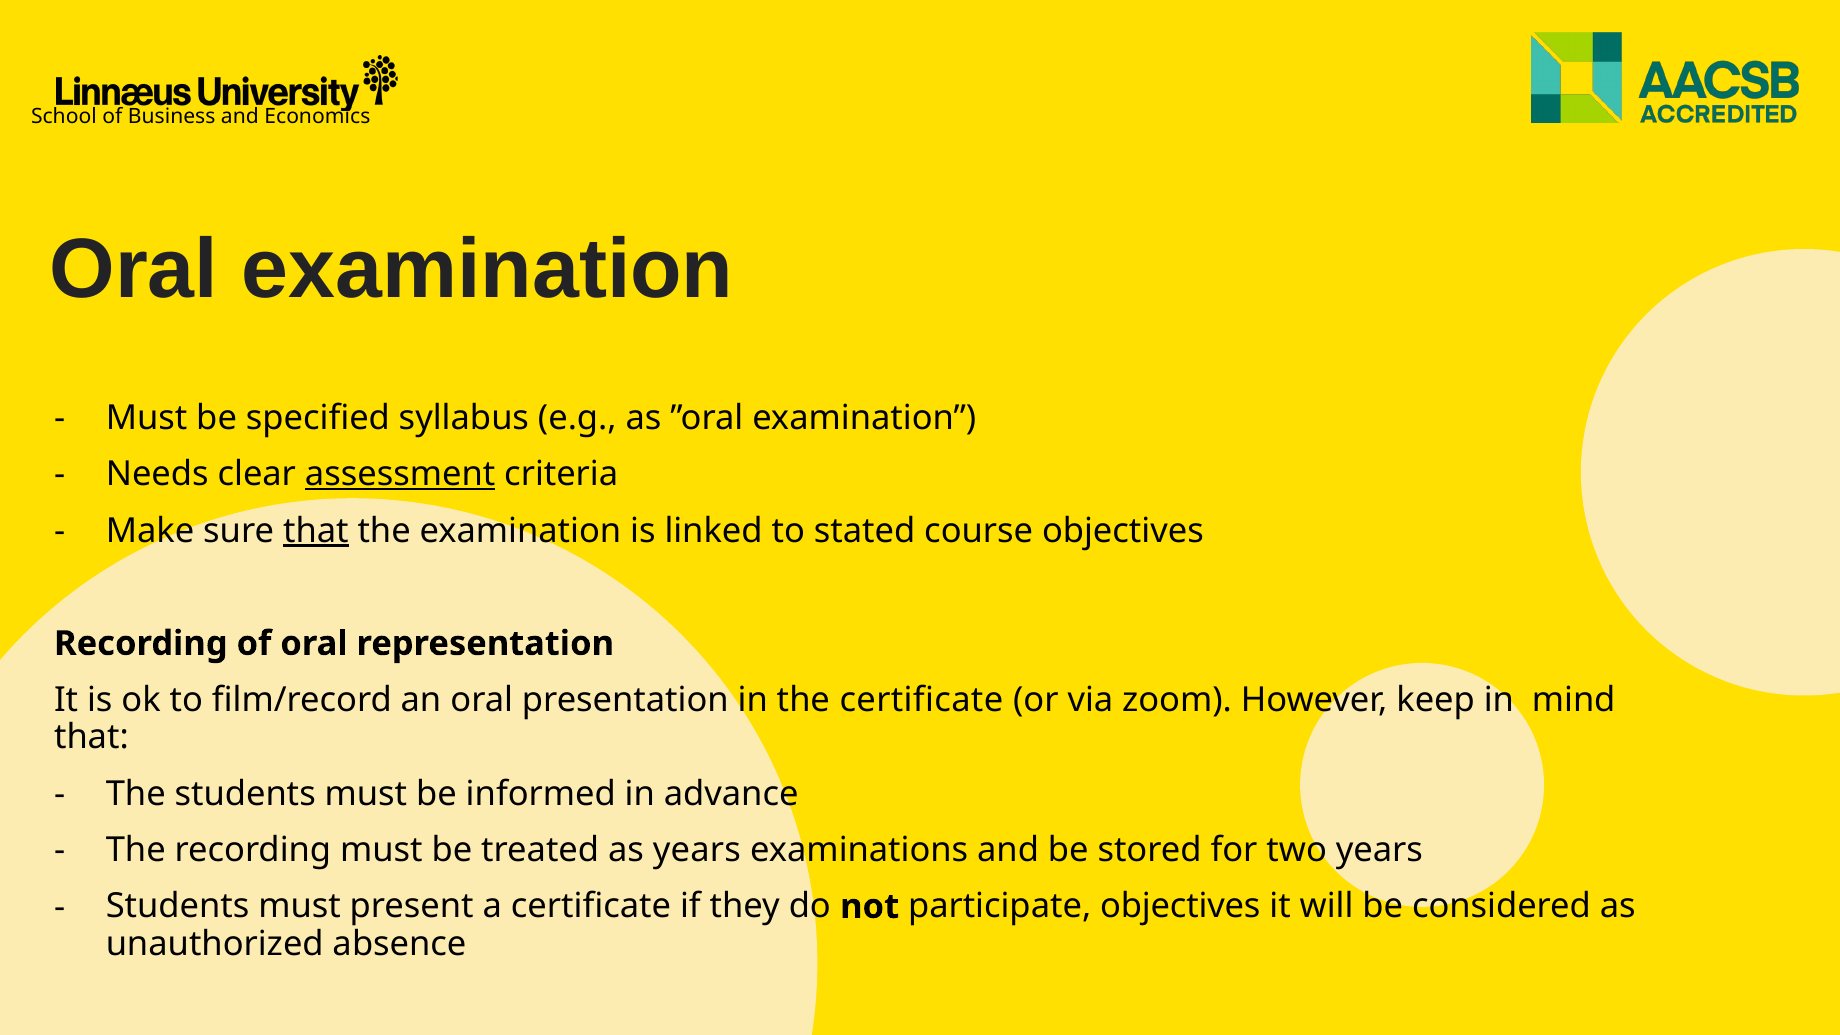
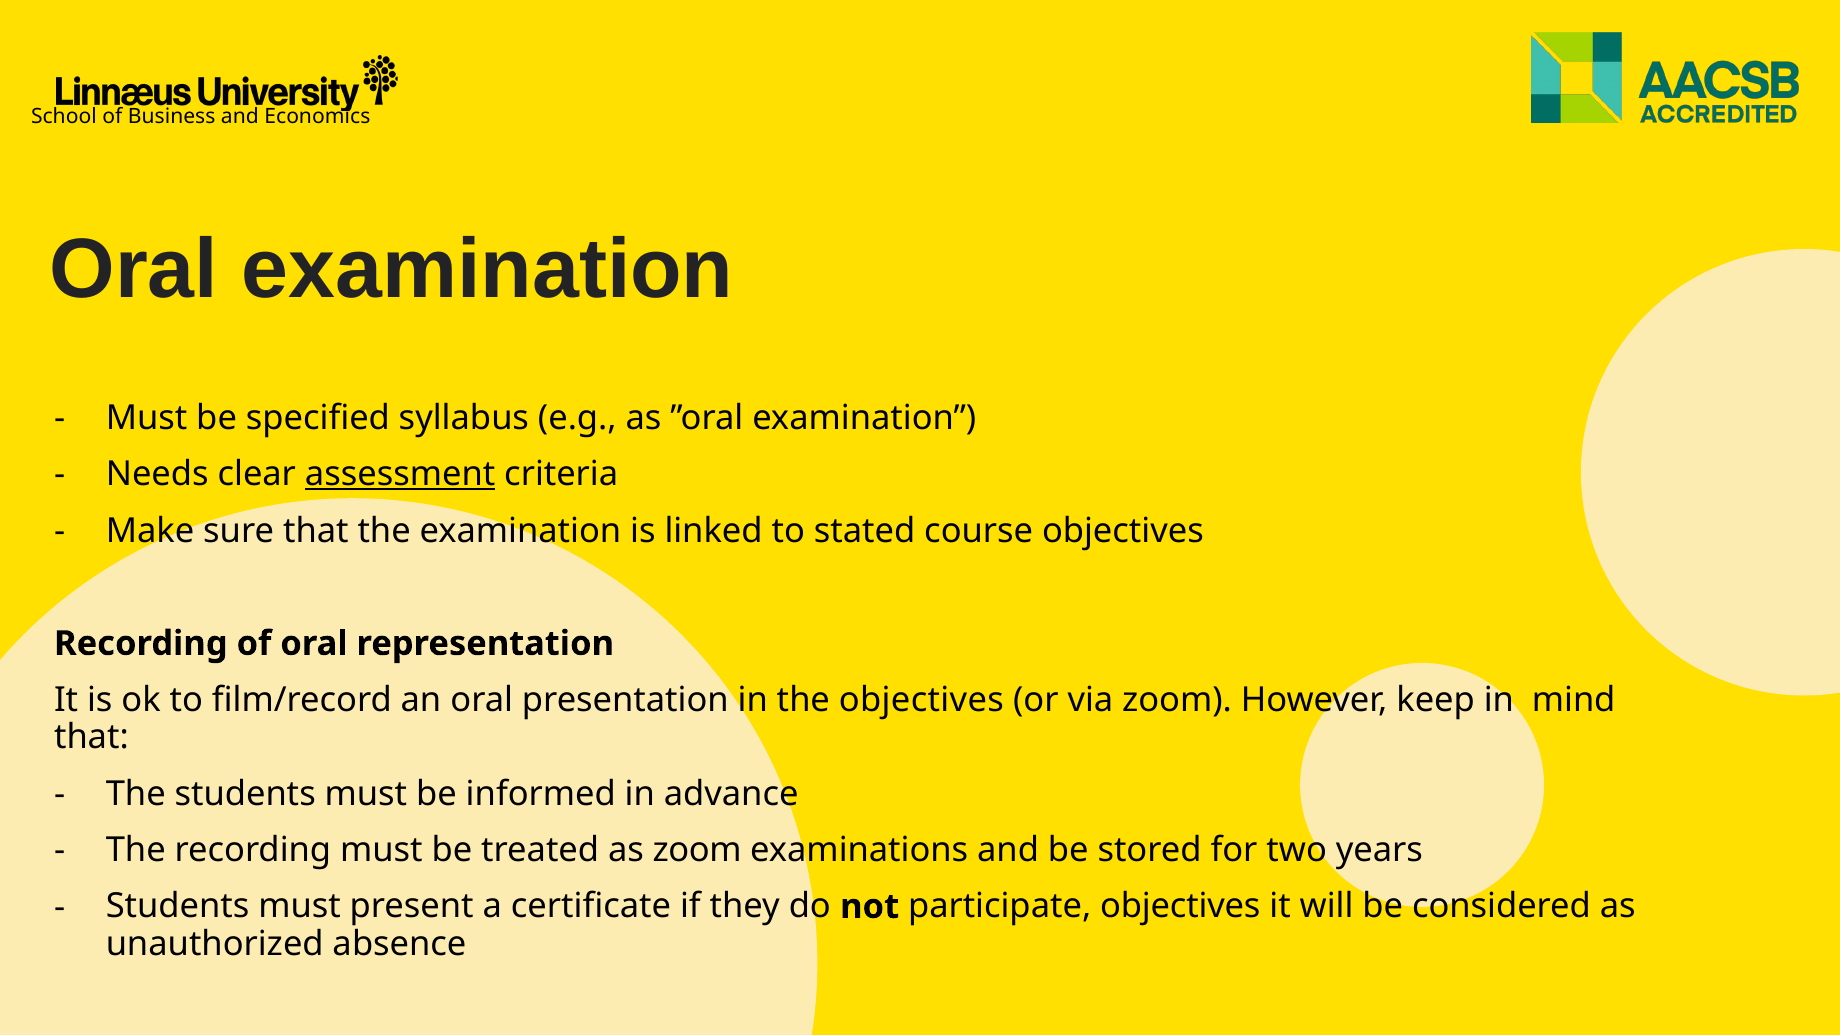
that underline: present -> none (316, 531)
the certificate: certificate -> objectives (921, 700)
as years: years -> zoom (697, 850)
